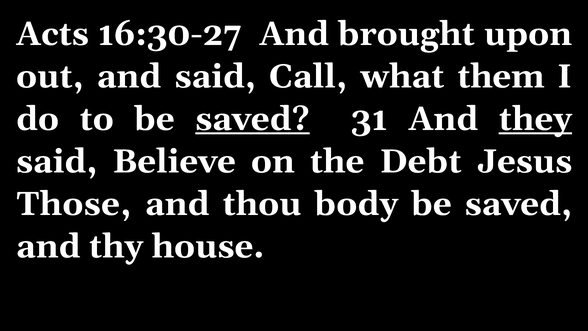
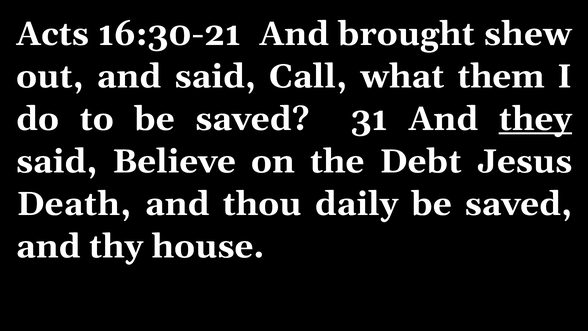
16:30-27: 16:30-27 -> 16:30-21 (169, 34)
upon: upon -> shew (528, 34)
saved underline: present -> none (253, 119)
Those: Those -> Death (74, 204)
body: body -> daily (357, 204)
